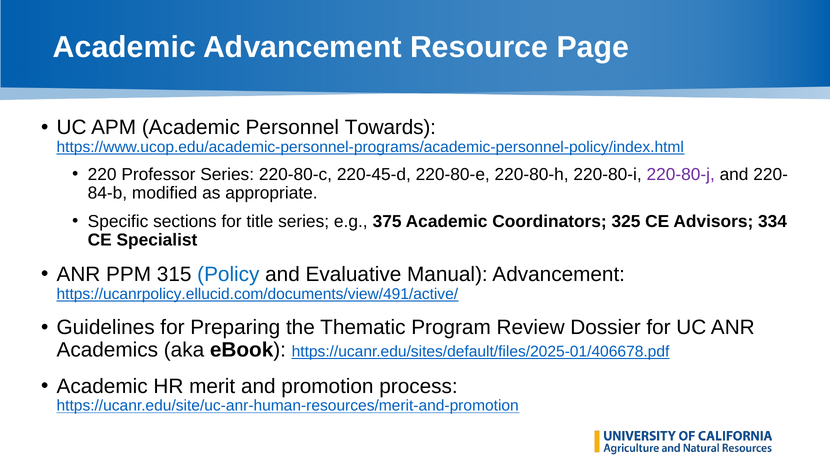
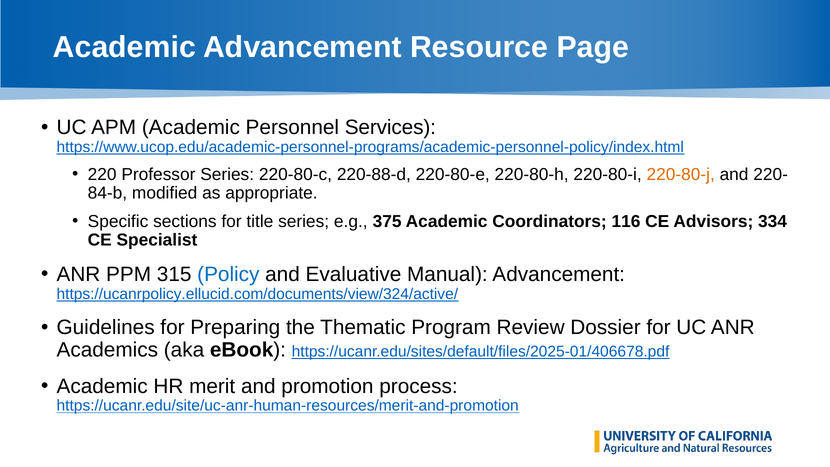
Towards: Towards -> Services (390, 128)
220-45-d: 220-45-d -> 220-88-d (374, 174)
220-80-j colour: purple -> orange (681, 174)
325: 325 -> 116 (626, 221)
https://ucanrpolicy.ellucid.com/documents/view/491/active/: https://ucanrpolicy.ellucid.com/documents/view/491/active/ -> https://ucanrpolicy.ellucid.com/documents/view/324/active/ (257, 294)
